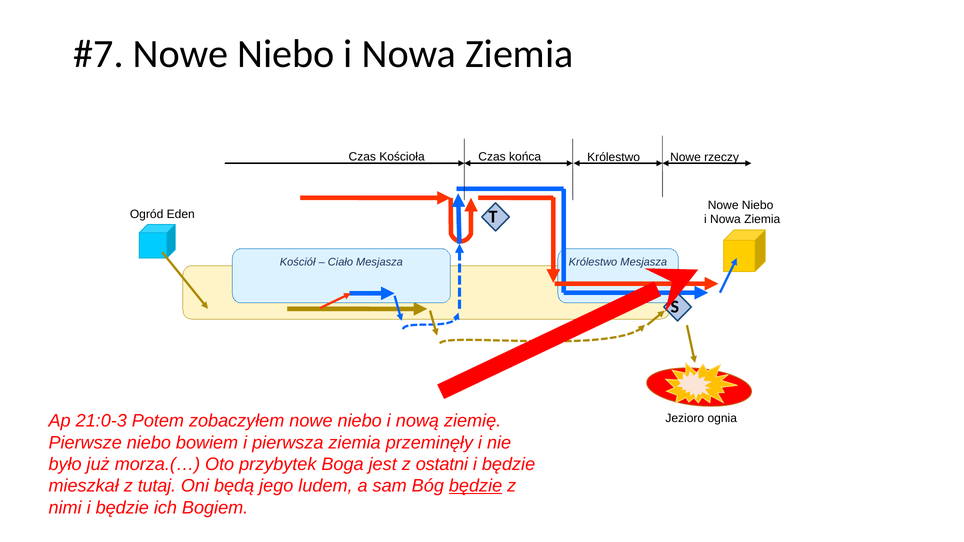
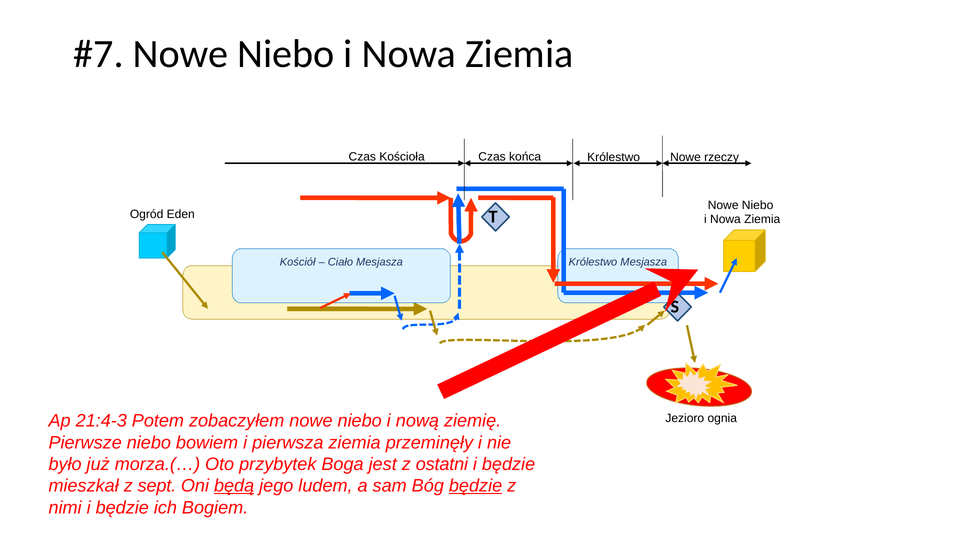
21:0-3: 21:0-3 -> 21:4-3 (101, 421)
tutaj: tutaj -> sept (157, 486)
będą underline: none -> present (234, 486)
